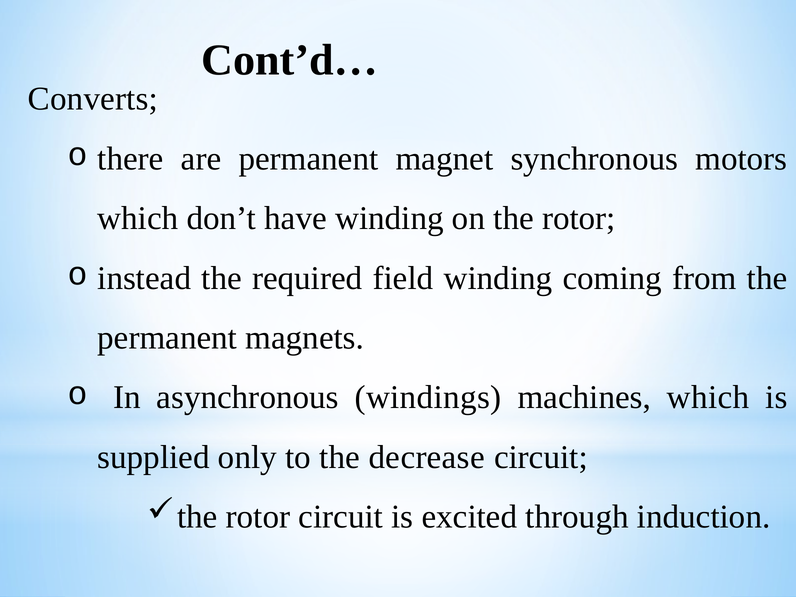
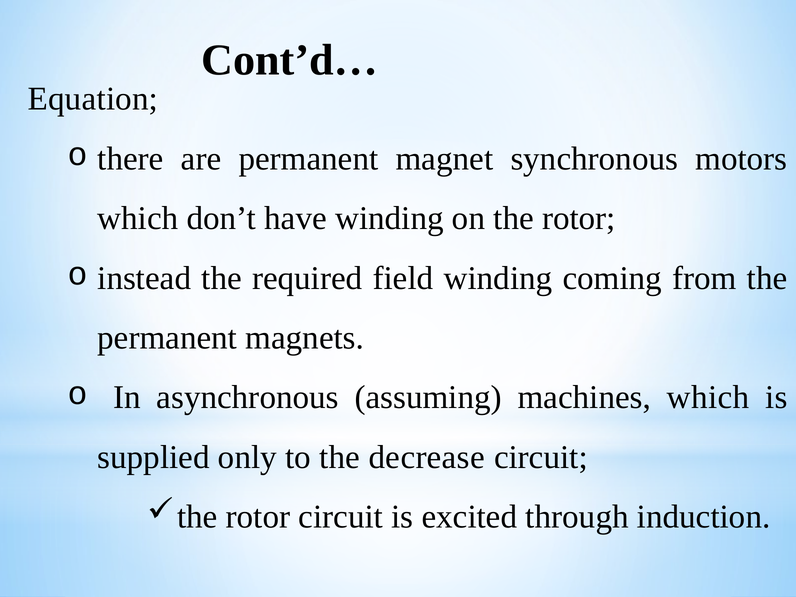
Converts: Converts -> Equation (93, 99)
windings: windings -> assuming (428, 398)
